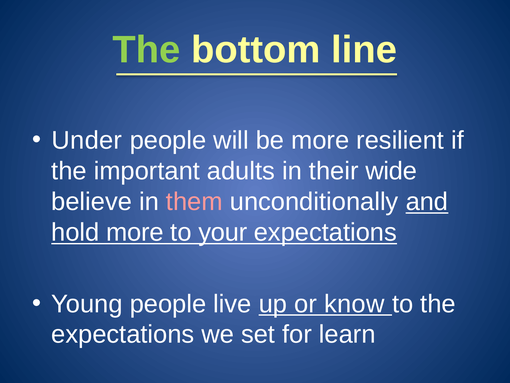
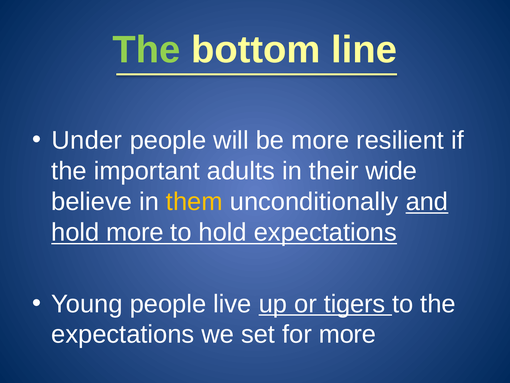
them colour: pink -> yellow (194, 202)
to your: your -> hold (223, 232)
know: know -> tigers (355, 304)
for learn: learn -> more (347, 334)
